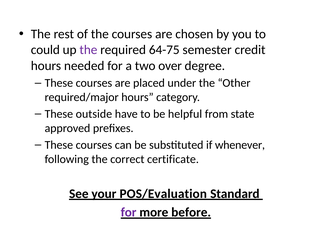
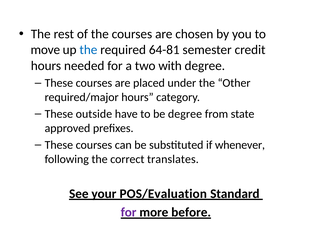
could: could -> move (45, 50)
the colour: purple -> blue (88, 50)
64-75: 64-75 -> 64-81 (164, 50)
over: over -> with (170, 66)
be helpful: helpful -> degree (185, 114)
certificate: certificate -> translates (173, 159)
